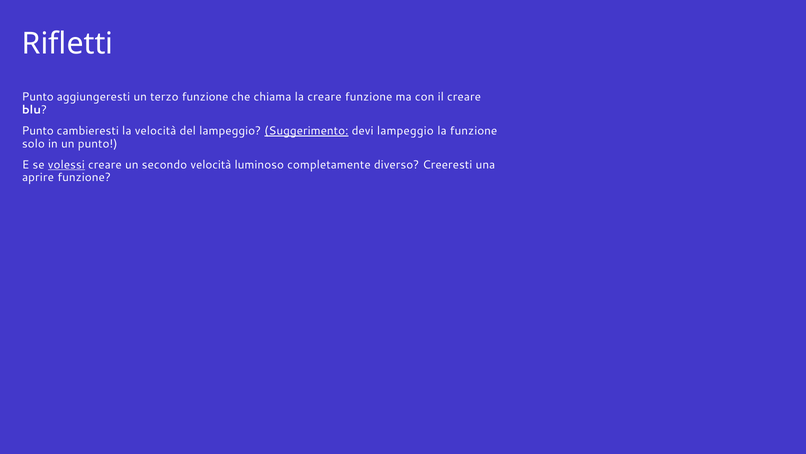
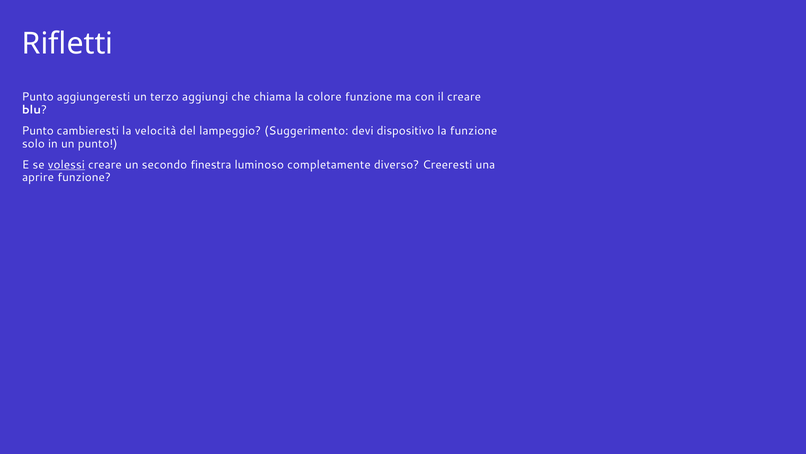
terzo funzione: funzione -> aggiungi (205, 97)
la creare: creare -> colore (324, 97)
Suggerimento underline: present -> none (306, 131)
devi lampeggio: lampeggio -> dispositivo (405, 131)
secondo velocità: velocità -> finestra (211, 165)
